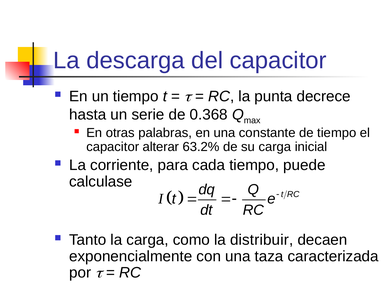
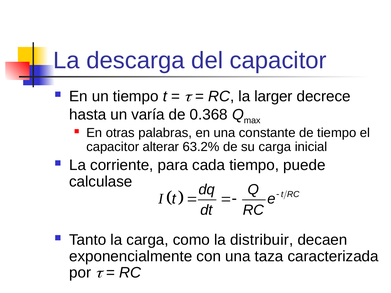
punta: punta -> larger (273, 96)
serie: serie -> varía (148, 115)
